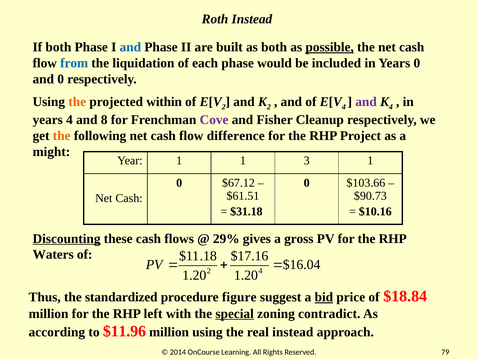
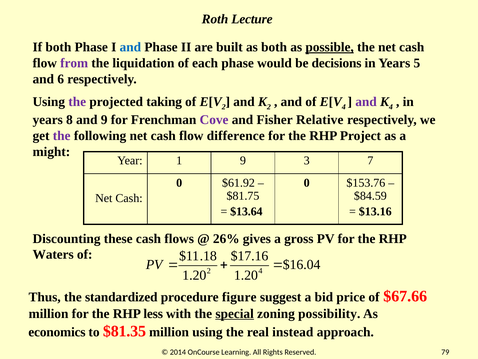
Roth Instead: Instead -> Lecture (252, 19)
from colour: blue -> purple (74, 63)
included: included -> decisions (337, 63)
Years 0: 0 -> 5 (417, 63)
and 0: 0 -> 6 (61, 79)
the colour: orange -> purple (77, 102)
within: within -> taking (164, 102)
years 4: 4 -> 8 (69, 120)
and 8: 8 -> 9 (104, 120)
Cleanup: Cleanup -> Relative (320, 120)
the colour: orange -> purple (62, 136)
1 1: 1 -> 9 (243, 160)
3 1: 1 -> 7 (370, 160)
$67.12: $67.12 -> $61.92 (238, 182)
$103.66: $103.66 -> $153.76 (366, 182)
$61.51: $61.51 -> $81.75 (243, 196)
$90.73: $90.73 -> $84.59 (370, 196)
$31.18: $31.18 -> $13.64 (246, 211)
$10.16: $10.16 -> $13.16 (375, 211)
Discounting underline: present -> none (67, 238)
29%: 29% -> 26% (226, 238)
bid underline: present -> none (324, 297)
$18.84: $18.84 -> $67.66 (405, 296)
left: left -> less (153, 313)
contradict: contradict -> possibility (329, 313)
according: according -> economics (57, 332)
$11.96: $11.96 -> $81.35 (124, 331)
